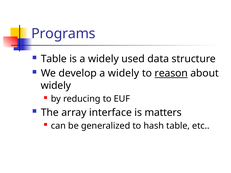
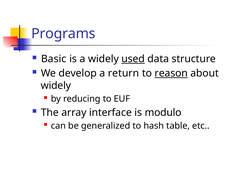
Table: Table -> Basic (54, 59)
used underline: none -> present (133, 59)
develop a widely: widely -> return (124, 73)
matters: matters -> modulo (163, 113)
